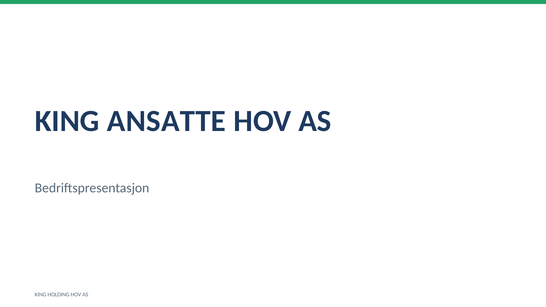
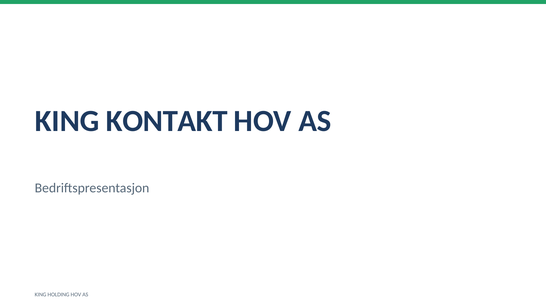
ANSATTE: ANSATTE -> KONTAKT (167, 121)
